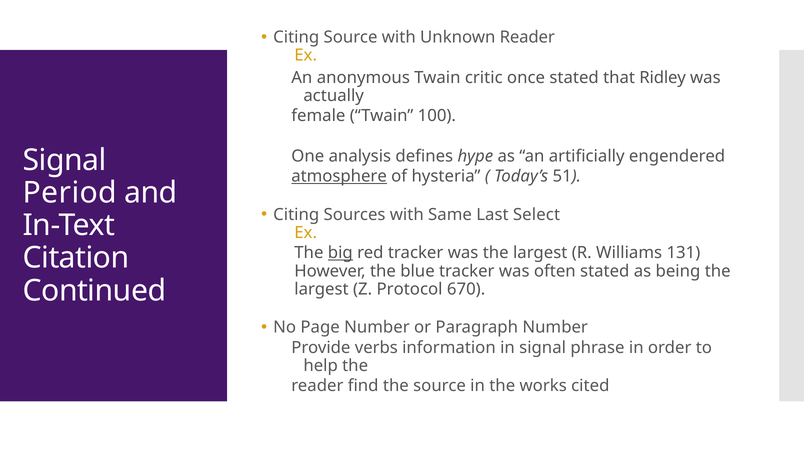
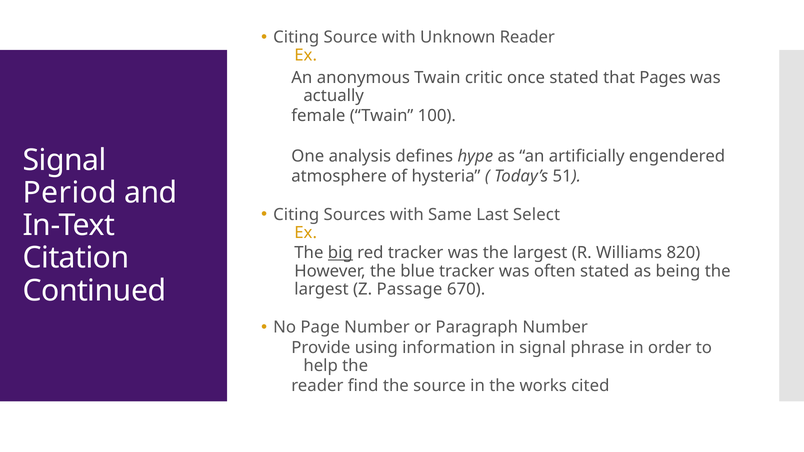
Ridley: Ridley -> Pages (663, 78)
atmosphere underline: present -> none (339, 177)
131: 131 -> 820 (683, 253)
Protocol: Protocol -> Passage (409, 289)
verbs: verbs -> using (376, 348)
